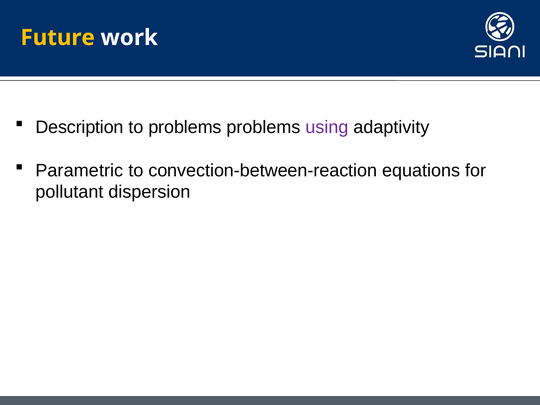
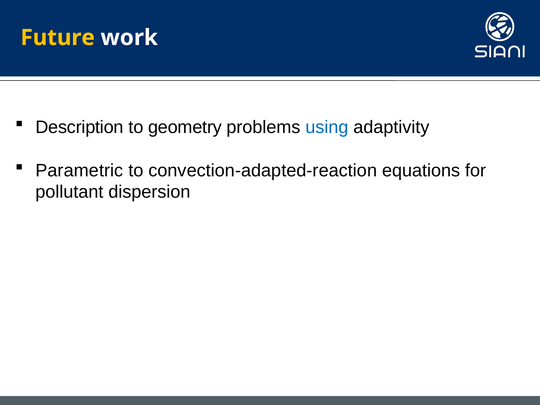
to problems: problems -> geometry (185, 127)
using colour: purple -> blue (327, 127)
convection-between-reaction: convection-between-reaction -> convection-adapted-reaction (263, 170)
